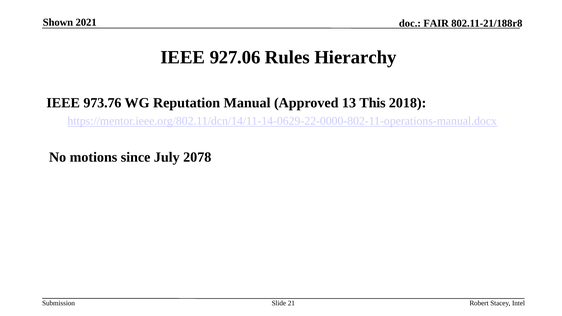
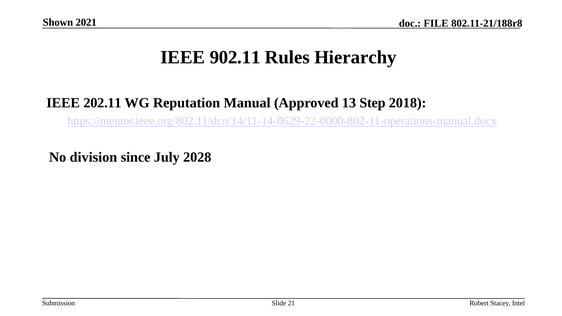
FAIR: FAIR -> FILE (436, 23)
927.06: 927.06 -> 902.11 (235, 57)
973.76: 973.76 -> 202.11 (102, 103)
This: This -> Step (373, 103)
motions: motions -> division (93, 157)
2078: 2078 -> 2028 (197, 157)
